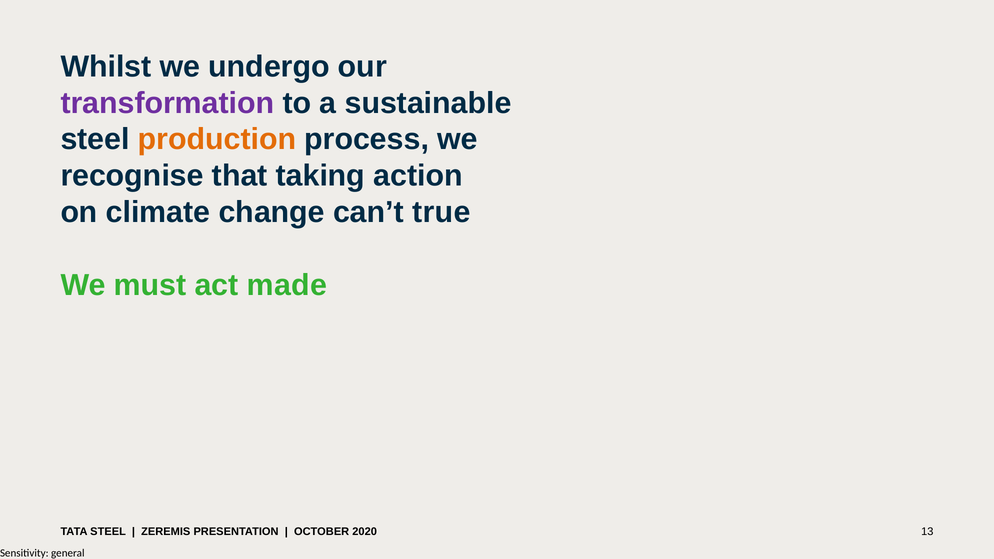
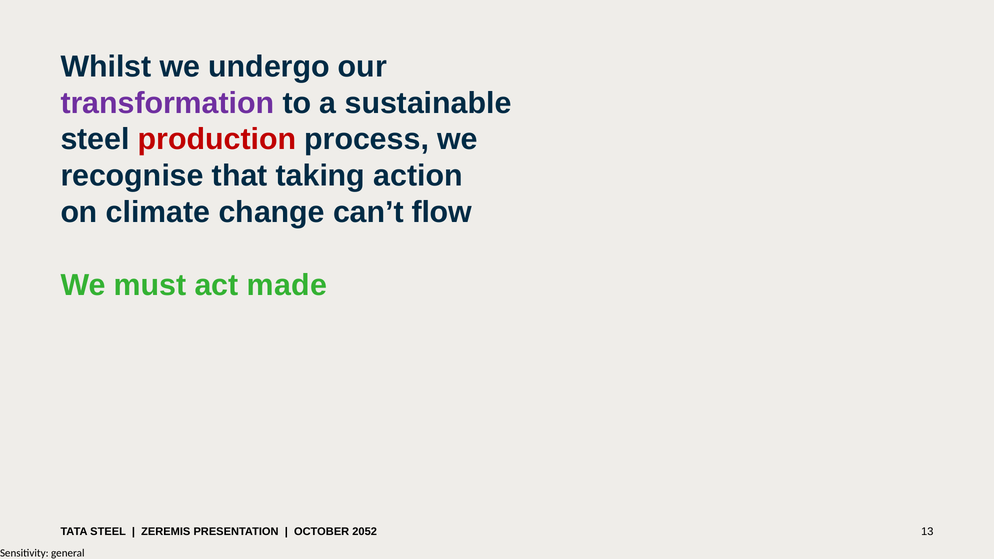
production colour: orange -> red (217, 139)
true: true -> flow (442, 212)
2020: 2020 -> 2052 (365, 532)
